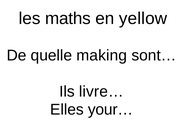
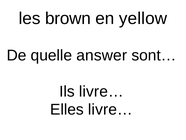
maths: maths -> brown (68, 18)
making: making -> answer (102, 55)
Elles your…: your… -> livre… (110, 109)
